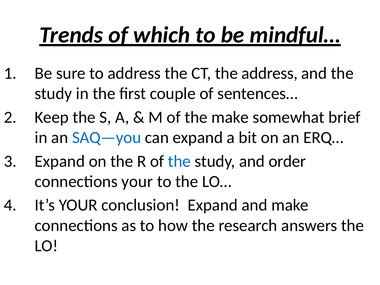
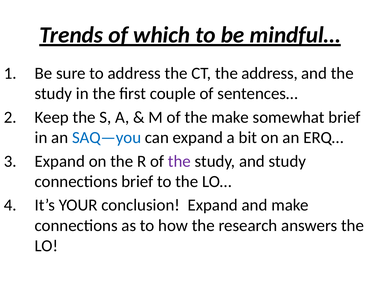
the colour: blue -> purple (179, 161)
and order: order -> study (287, 161)
connections your: your -> brief (137, 182)
